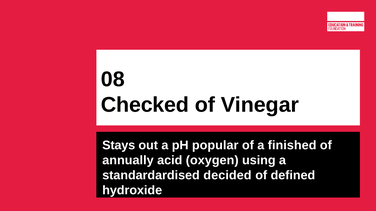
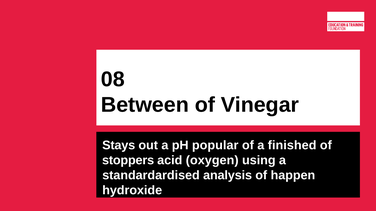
Checked: Checked -> Between (145, 105)
annually: annually -> stoppers (128, 161)
decided: decided -> analysis (228, 176)
defined: defined -> happen (293, 176)
